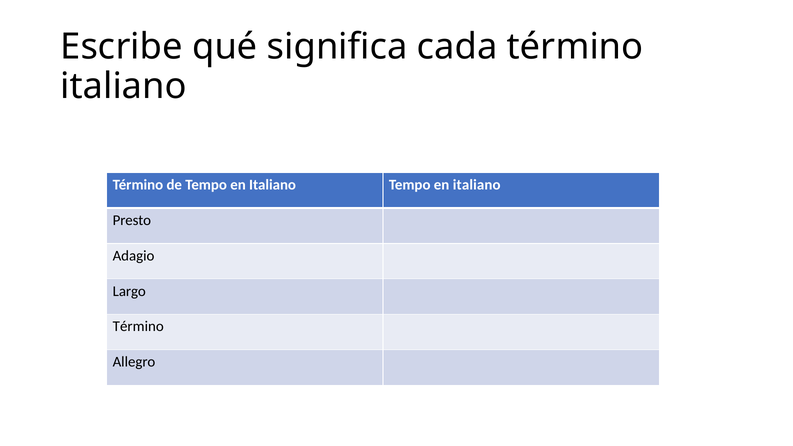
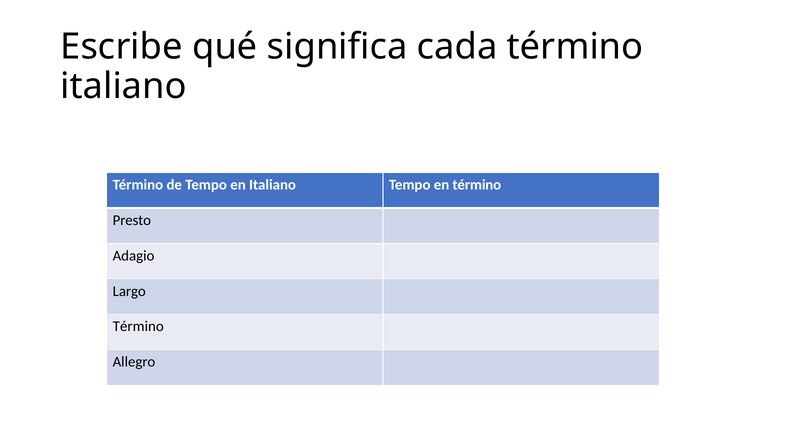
Italiano Tempo en italiano: italiano -> término (477, 185)
